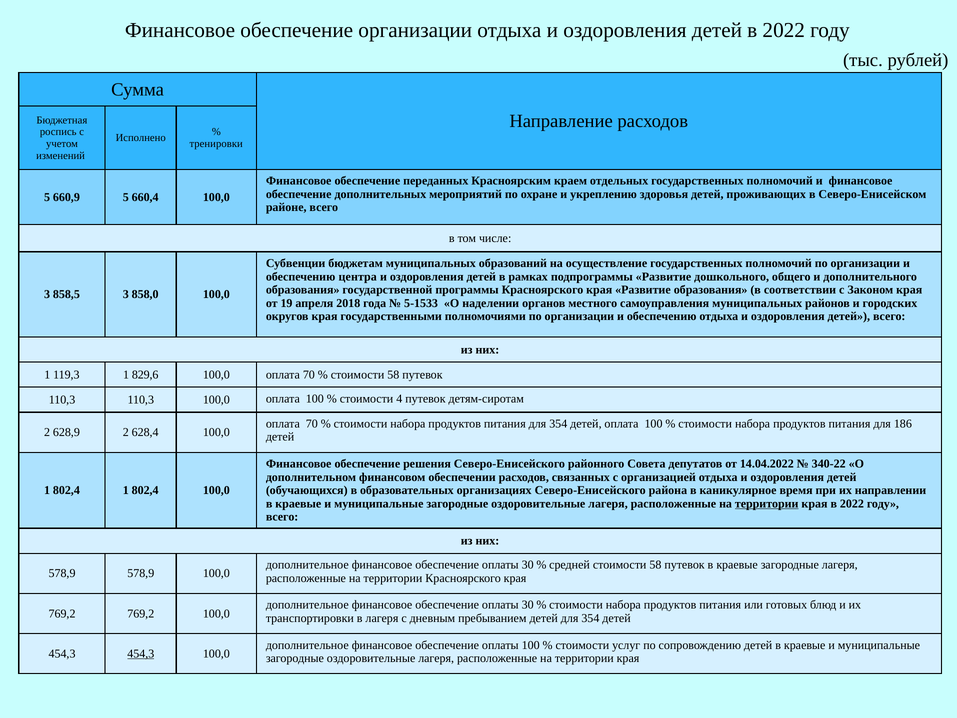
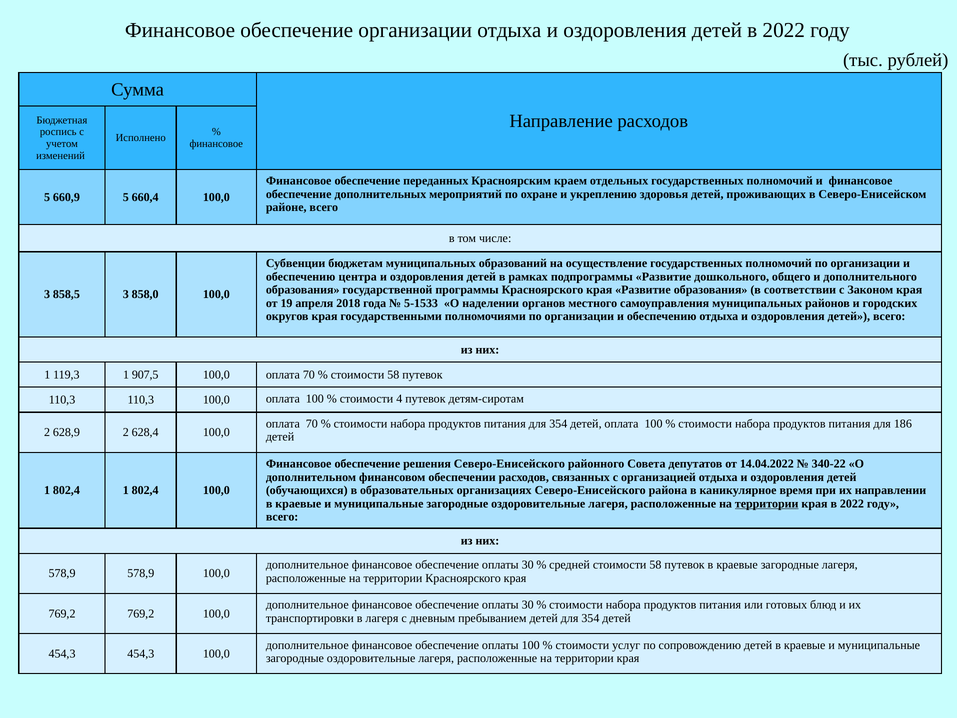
тренировки: тренировки -> финансовое (216, 144)
829,6: 829,6 -> 907,5 (145, 375)
454,3 underline: present -> none (141, 653)
